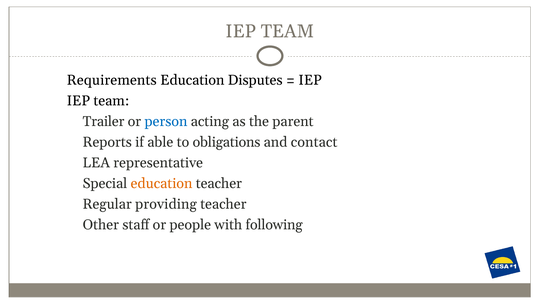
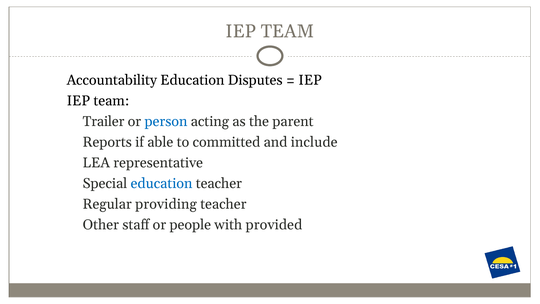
Requirements: Requirements -> Accountability (112, 80)
obligations: obligations -> committed (226, 142)
contact: contact -> include (314, 142)
education colour: orange -> blue (162, 183)
following: following -> provided (274, 225)
